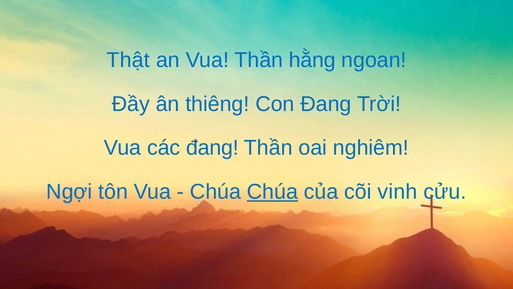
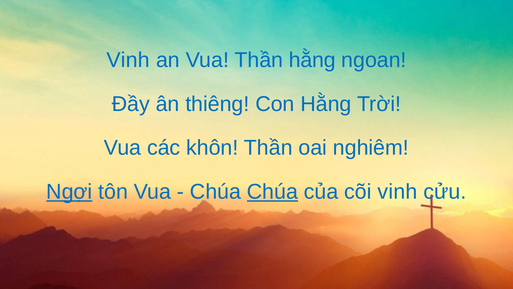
Thật: Thật -> Vinh (128, 60)
Con Đang: Đang -> Hằng (326, 104)
các đang: đang -> khôn (212, 148)
Ngợi underline: none -> present (69, 191)
